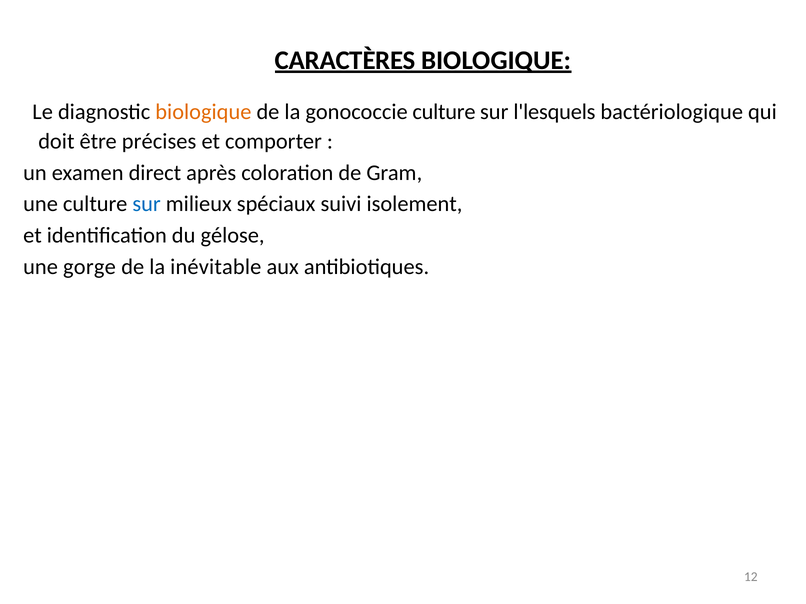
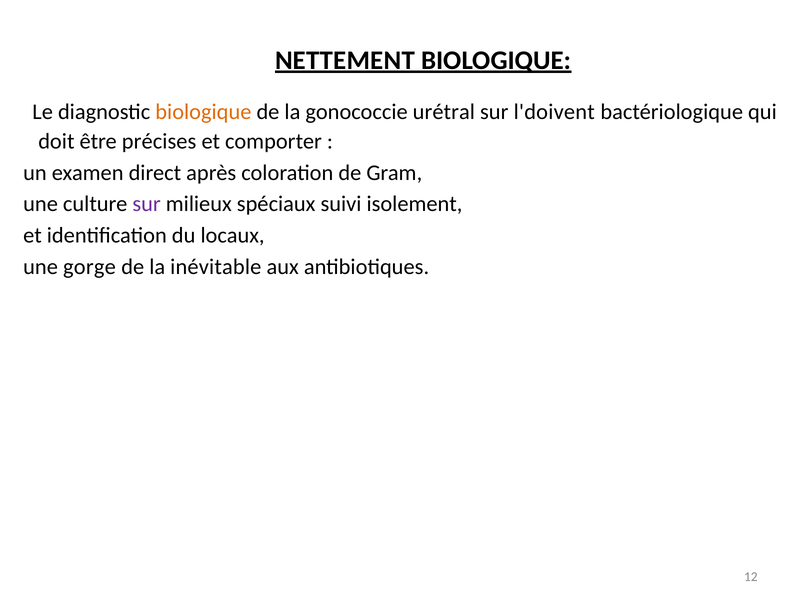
CARACTÈRES: CARACTÈRES -> NETTEMENT (345, 60)
gonococcie culture: culture -> urétral (444, 112)
l'lesquels: l'lesquels -> l'doivent (554, 112)
sur colour: blue -> purple (147, 204)
gélose: gélose -> locaux (233, 236)
